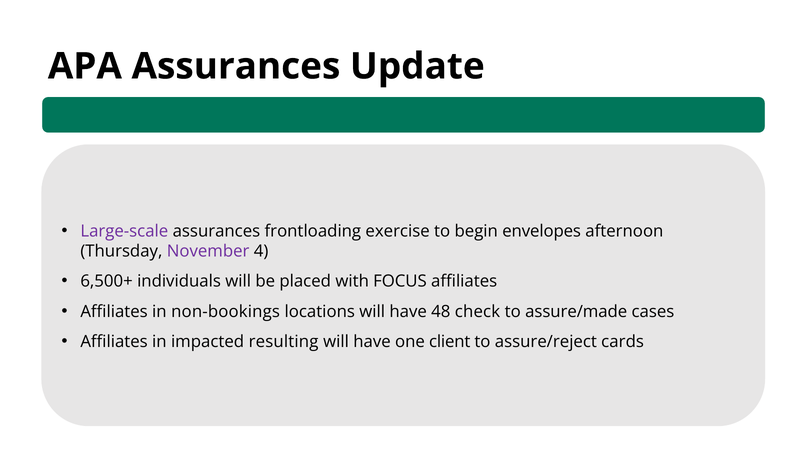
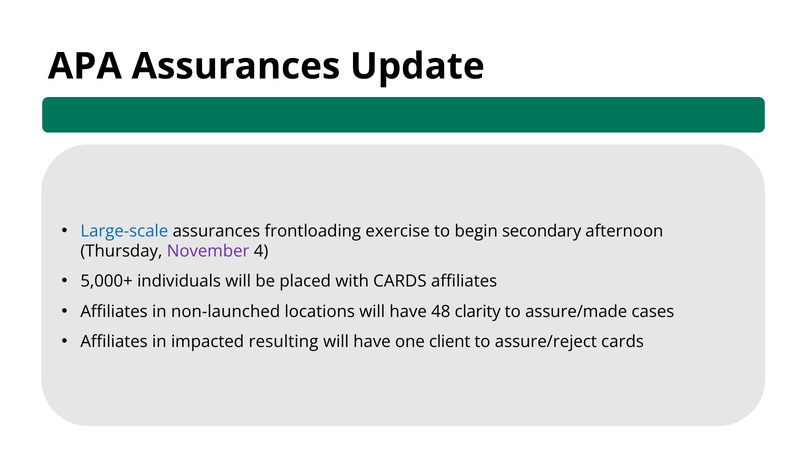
Large-scale colour: purple -> blue (124, 231)
envelopes: envelopes -> secondary (542, 231)
6,500+: 6,500+ -> 5,000+ (107, 281)
with FOCUS: FOCUS -> CARDS (400, 281)
non-bookings: non-bookings -> non-launched (226, 311)
check: check -> clarity (478, 311)
